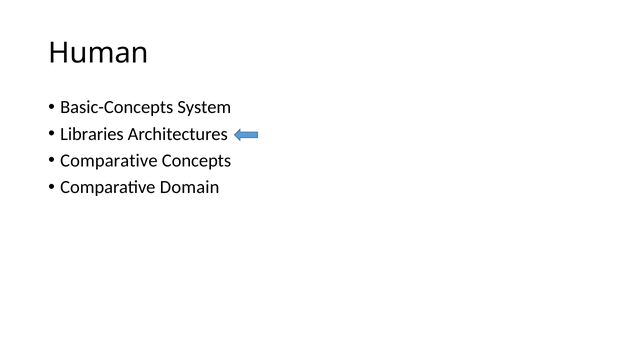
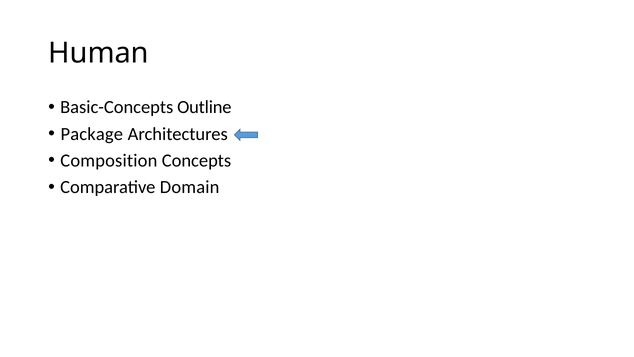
System: System -> Outline (204, 107)
Libraries: Libraries -> Package (92, 134)
Comparative: Comparative -> Composition (109, 160)
